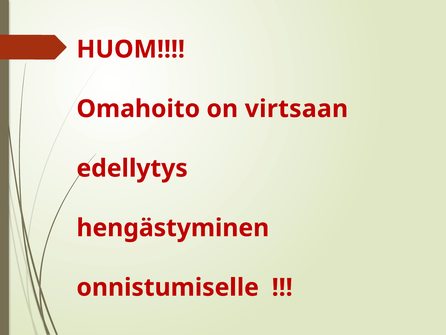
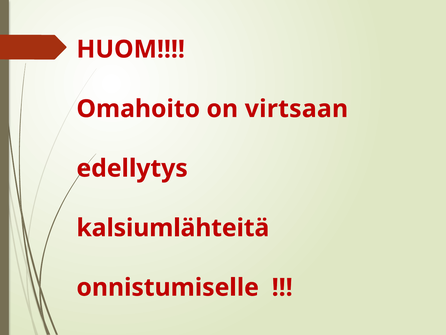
hengästyminen: hengästyminen -> kalsiumlähteitä (173, 228)
